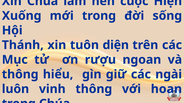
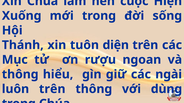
luôn vinh: vinh -> trên (52, 89)
hoan: hoan -> dùng (166, 89)
